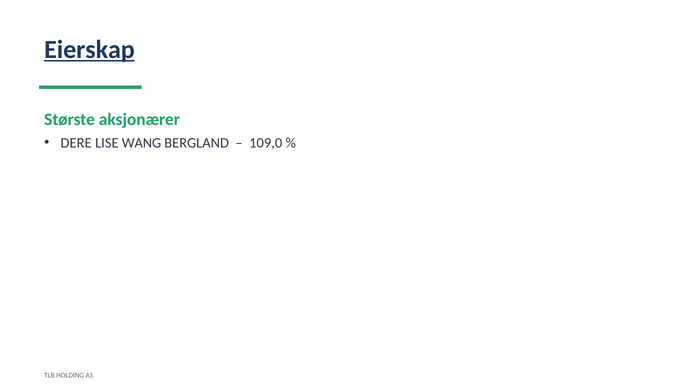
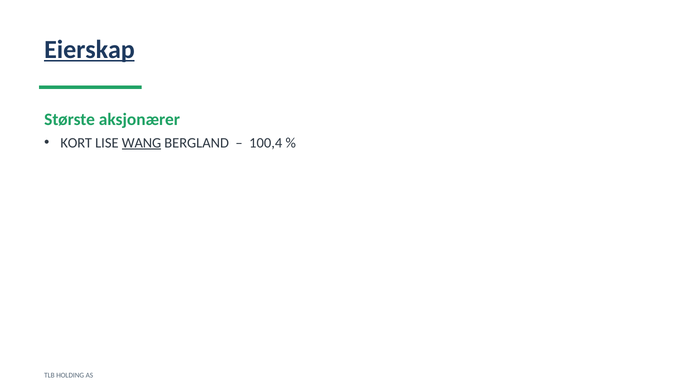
DERE: DERE -> KORT (76, 143)
WANG underline: none -> present (142, 143)
109,0: 109,0 -> 100,4 (266, 143)
